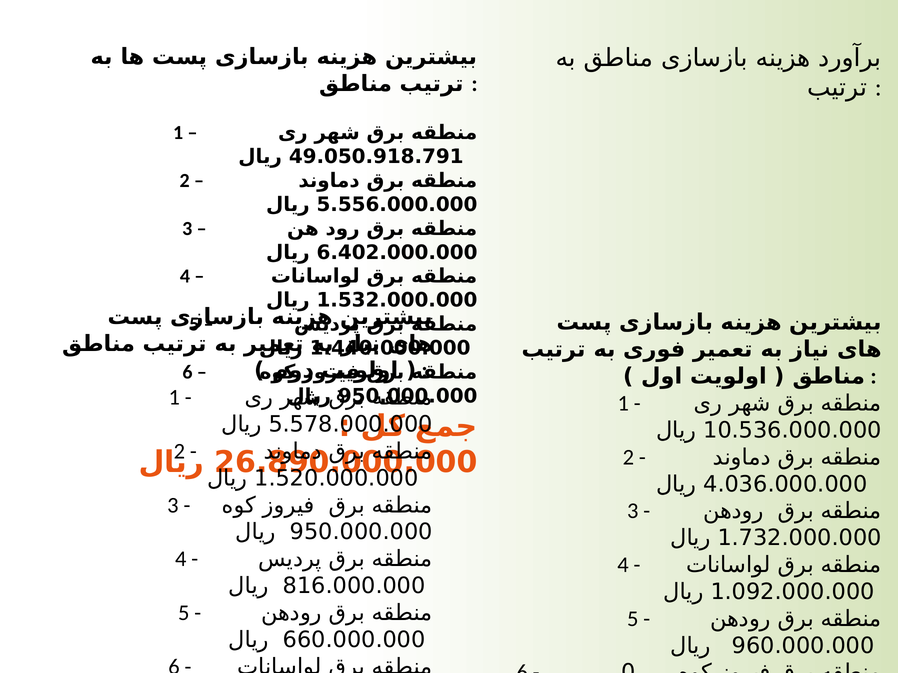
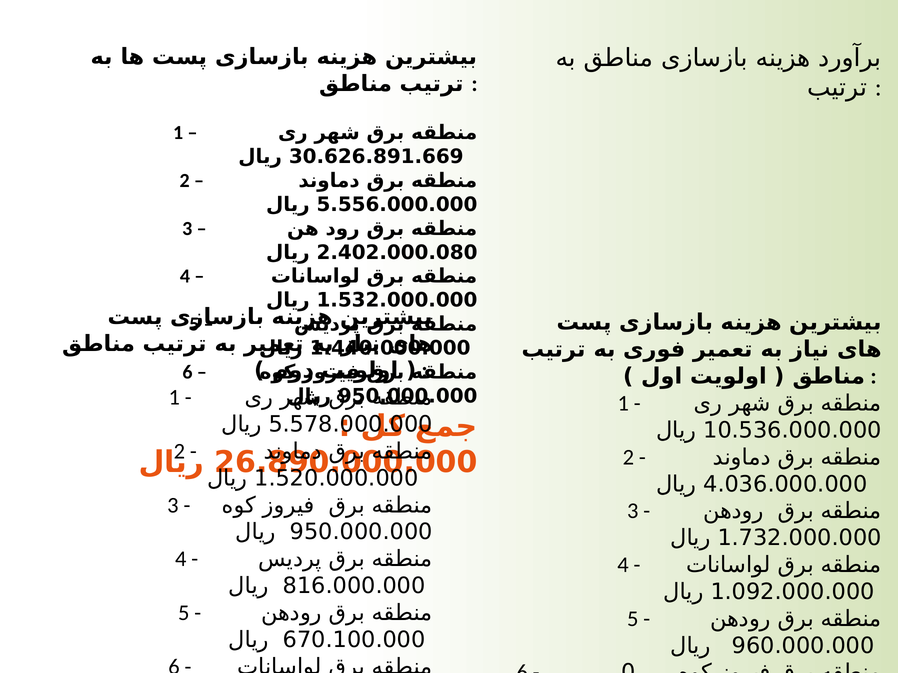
49.050.918.791: 49.050.918.791 -> 30.626.891.669 (376, 157)
6.402.000.000: 6.402.000.000 -> 2.402.000.080 (397, 253)
660.000.000: 660.000.000 -> 670.100.000 (354, 640)
